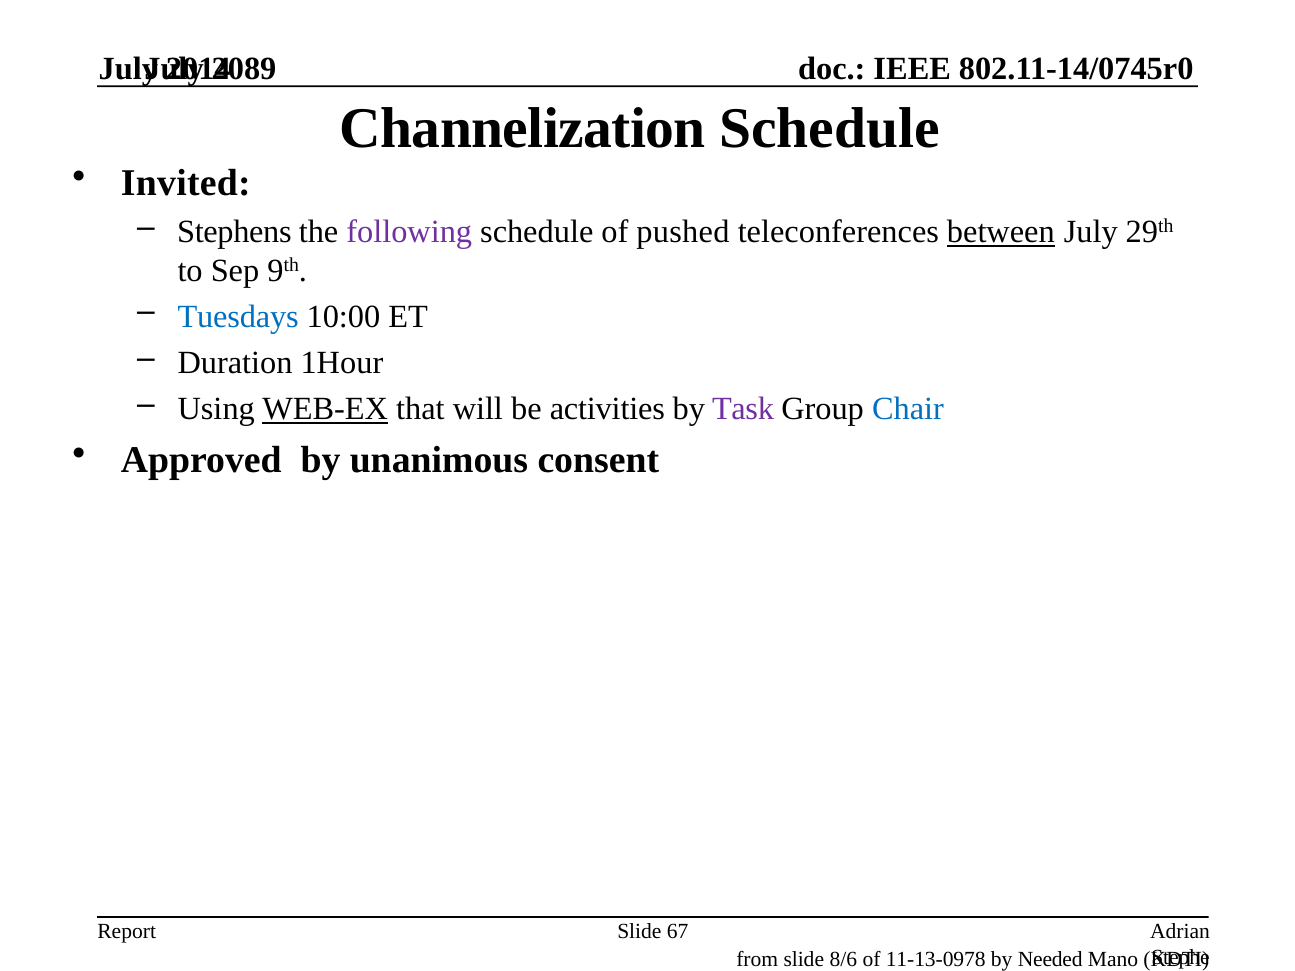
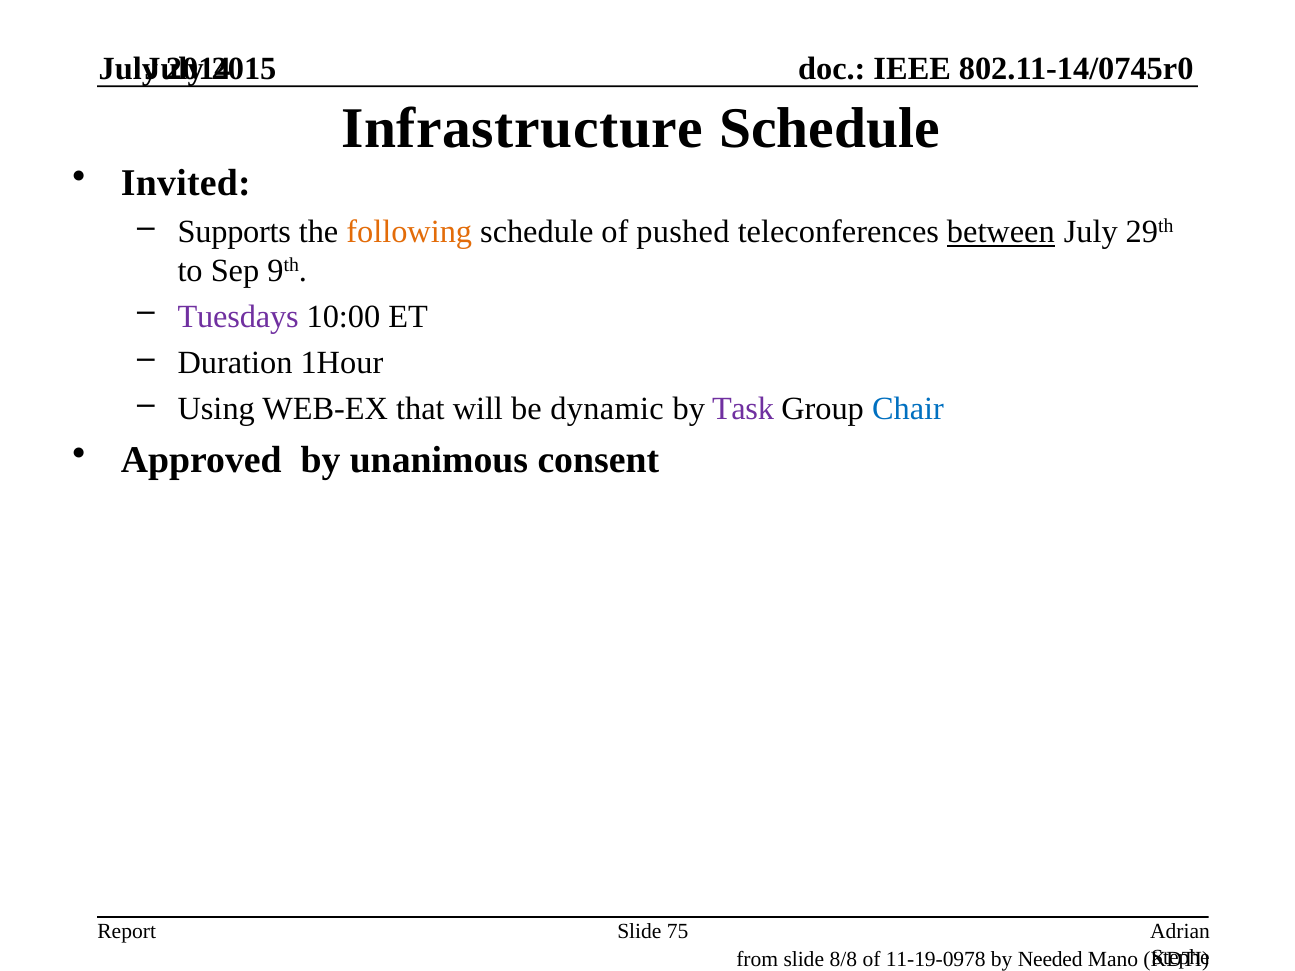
2089: 2089 -> 2015 (244, 69)
Channelization: Channelization -> Infrastructure (522, 128)
Stephens: Stephens -> Supports (234, 232)
following colour: purple -> orange (409, 232)
Tuesdays colour: blue -> purple (238, 317)
WEB-EX underline: present -> none (325, 409)
activities: activities -> dynamic (607, 409)
67: 67 -> 75 (678, 932)
8/6: 8/6 -> 8/8 (843, 960)
11-13-0978: 11-13-0978 -> 11-19-0978 (936, 960)
